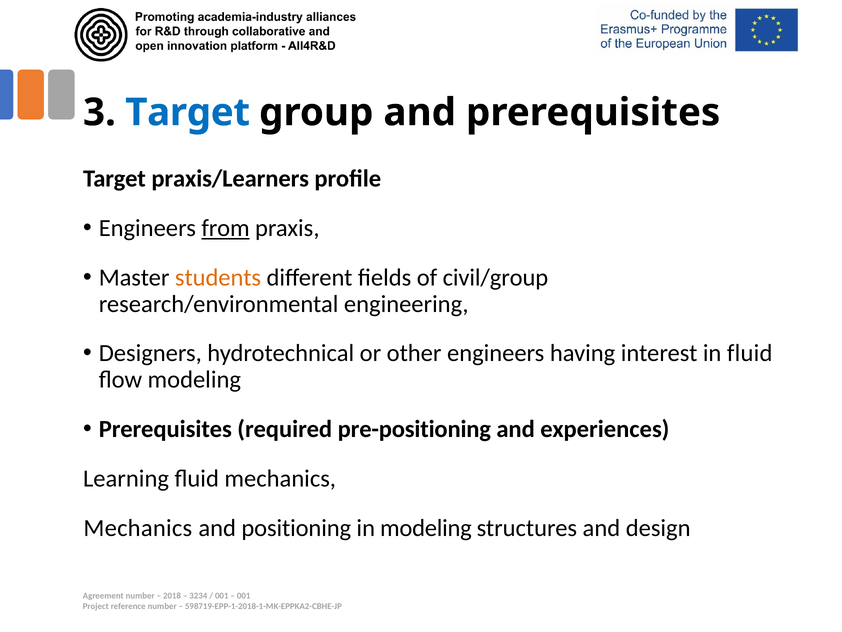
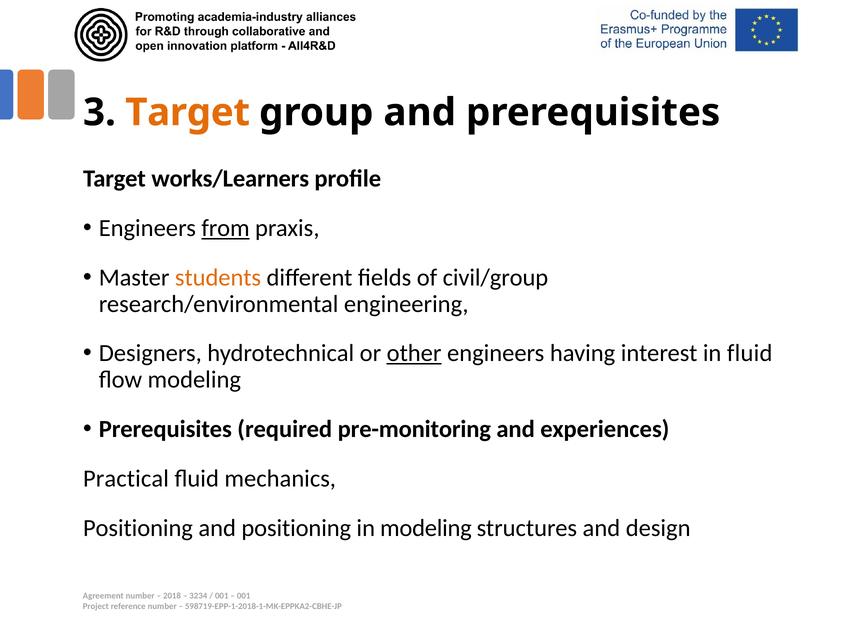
Target colour: blue -> orange (188, 112)
praxis/Learners: praxis/Learners -> works/Learners (230, 179)
other underline: none -> present (414, 353)
pre-positioning: pre-positioning -> pre-monitoring (414, 429)
Learning: Learning -> Practical (126, 478)
Mechanics: Mechanics -> Positioning (138, 528)
